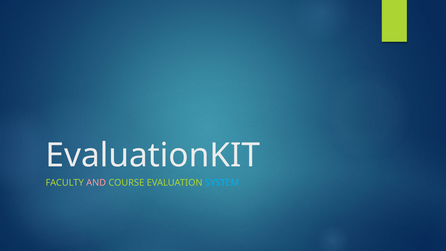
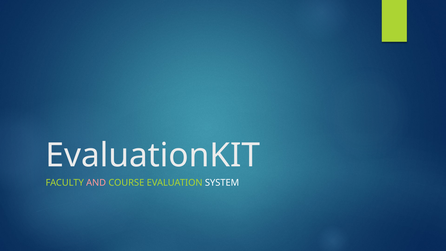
SYSTEM colour: light blue -> white (222, 183)
